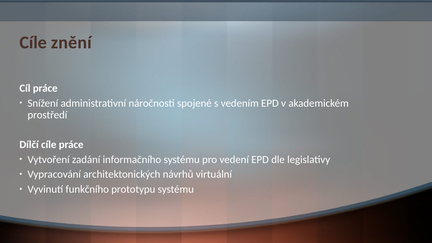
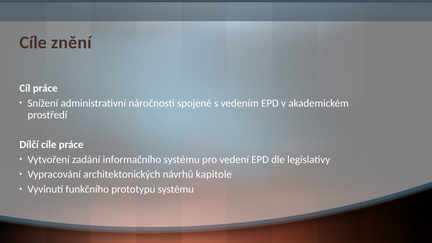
virtuální: virtuální -> kapitole (214, 174)
